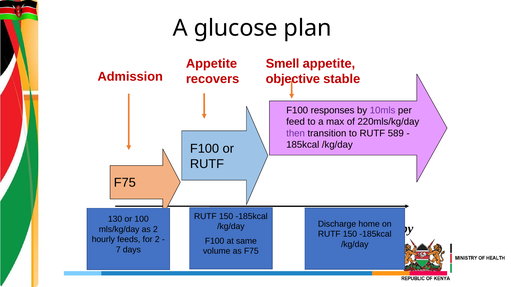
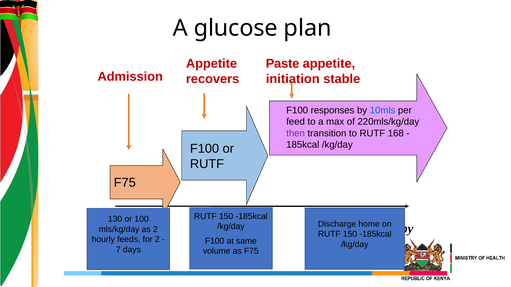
Smell: Smell -> Paste (283, 64)
objective: objective -> initiation (293, 79)
10mls colour: purple -> blue (383, 110)
589: 589 -> 168 (396, 133)
